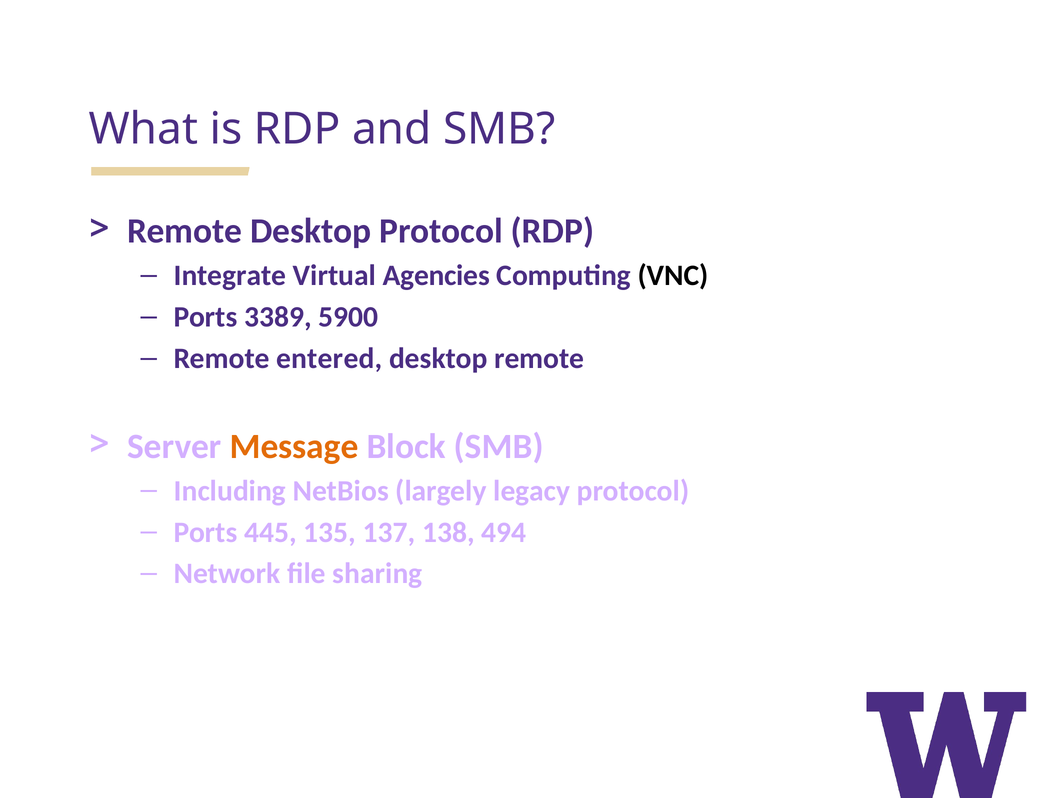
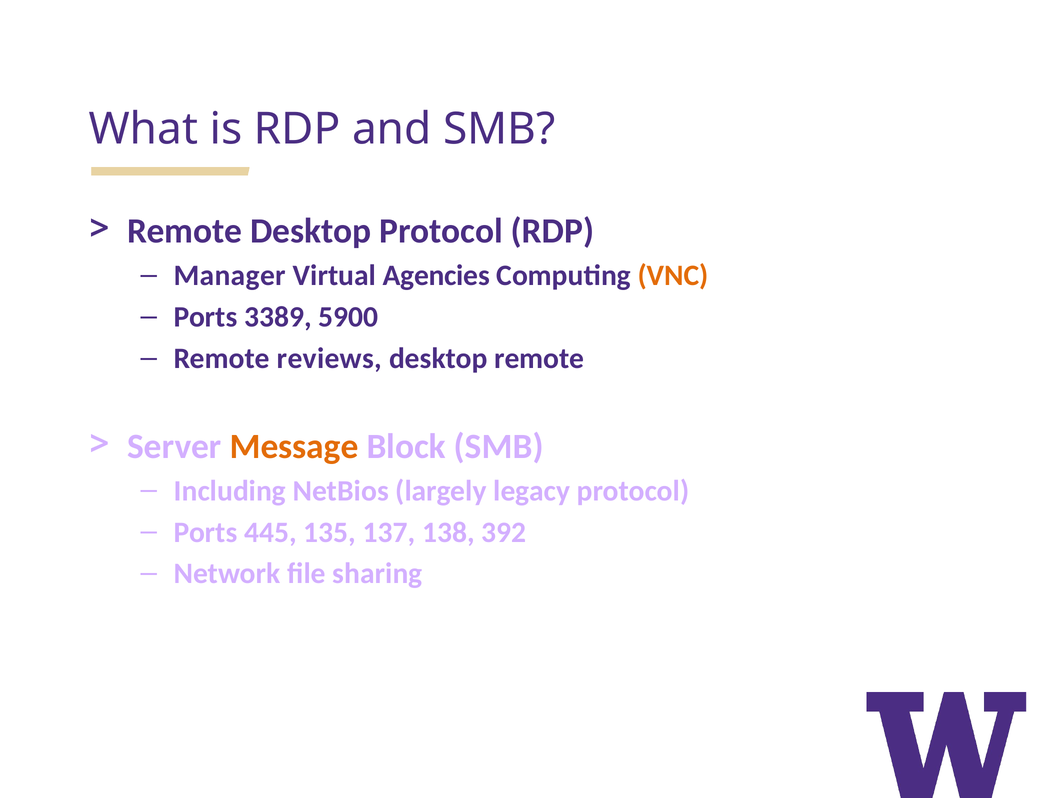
Integrate: Integrate -> Manager (230, 276)
VNC colour: black -> orange (673, 276)
entered: entered -> reviews (329, 358)
494: 494 -> 392 (504, 532)
